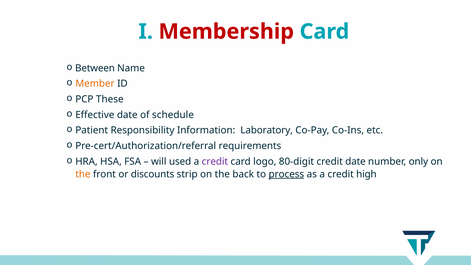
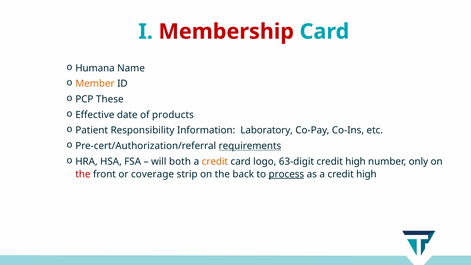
Between: Between -> Humana (95, 68)
schedule: schedule -> products (173, 115)
requirements underline: none -> present (250, 146)
used: used -> both (180, 161)
credit colour: purple -> orange (215, 161)
80-digit: 80-digit -> 63-digit (296, 161)
date: date -> high (355, 161)
the colour: orange -> red (83, 174)
discounts: discounts -> coverage (153, 174)
